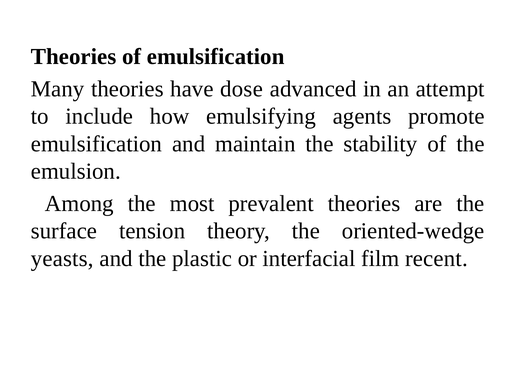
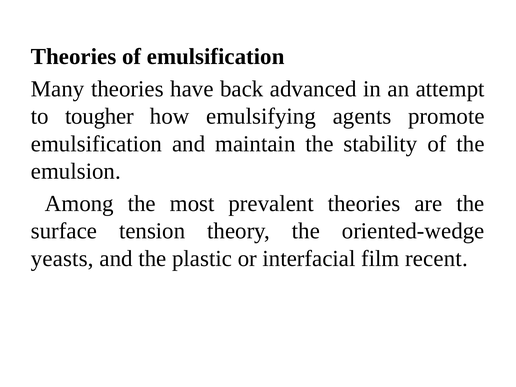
dose: dose -> back (242, 89)
include: include -> tougher (99, 116)
